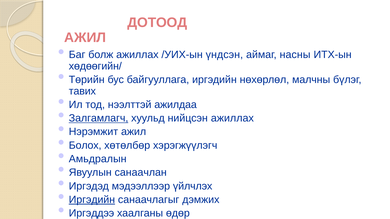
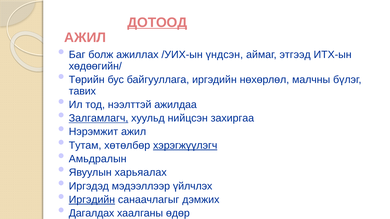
ДОТООД underline: none -> present (157, 23)
насны: насны -> этгээд (295, 55)
нийцсэн ажиллах: ажиллах -> захиргаа (232, 118)
Болох: Болох -> Тутам (85, 146)
хэрэгжүүлэгч underline: none -> present (185, 146)
санаачлан: санаачлан -> харьяалах (141, 173)
Иргэддээ: Иргэддээ -> Дагалдах (92, 214)
